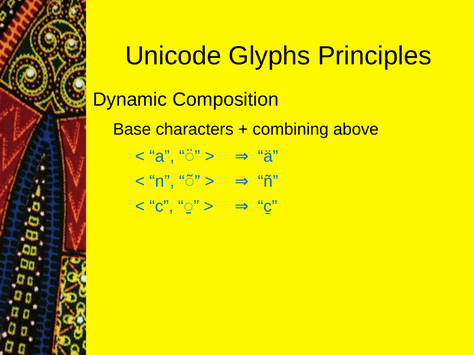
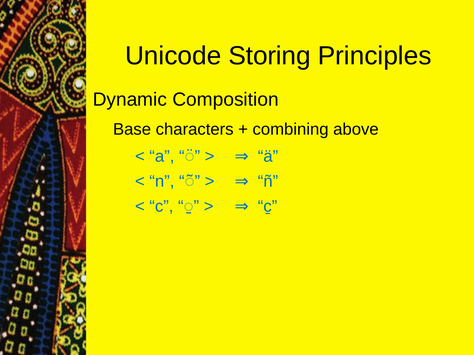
Glyphs: Glyphs -> Storing (270, 56)
